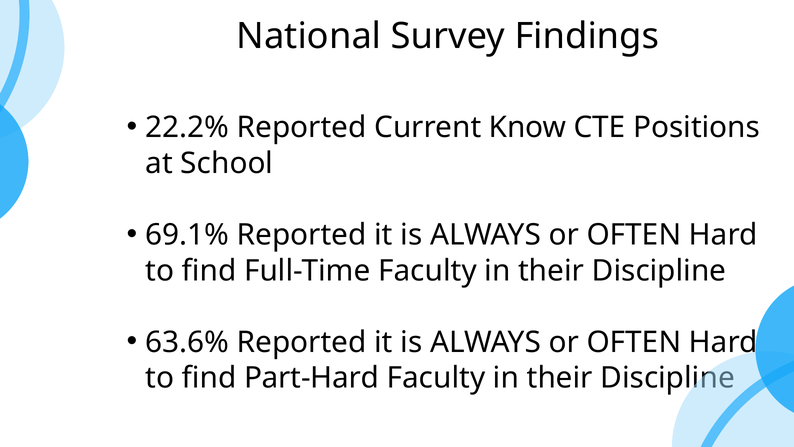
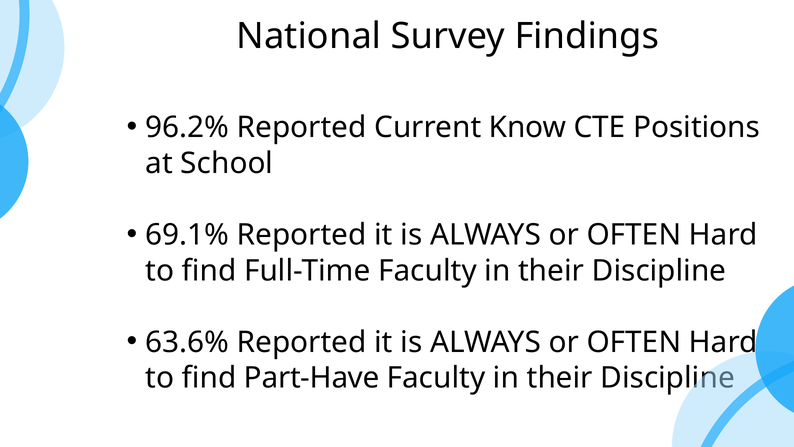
22.2%: 22.2% -> 96.2% (187, 128)
Part-Hard: Part-Hard -> Part-Have (312, 378)
